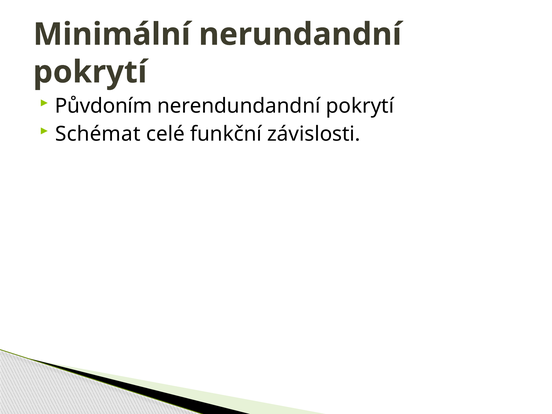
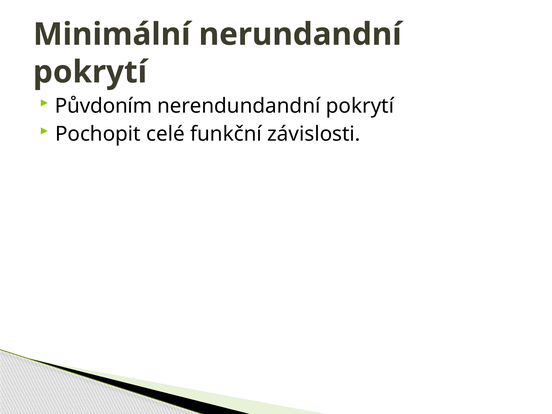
Schémat: Schémat -> Pochopit (98, 134)
